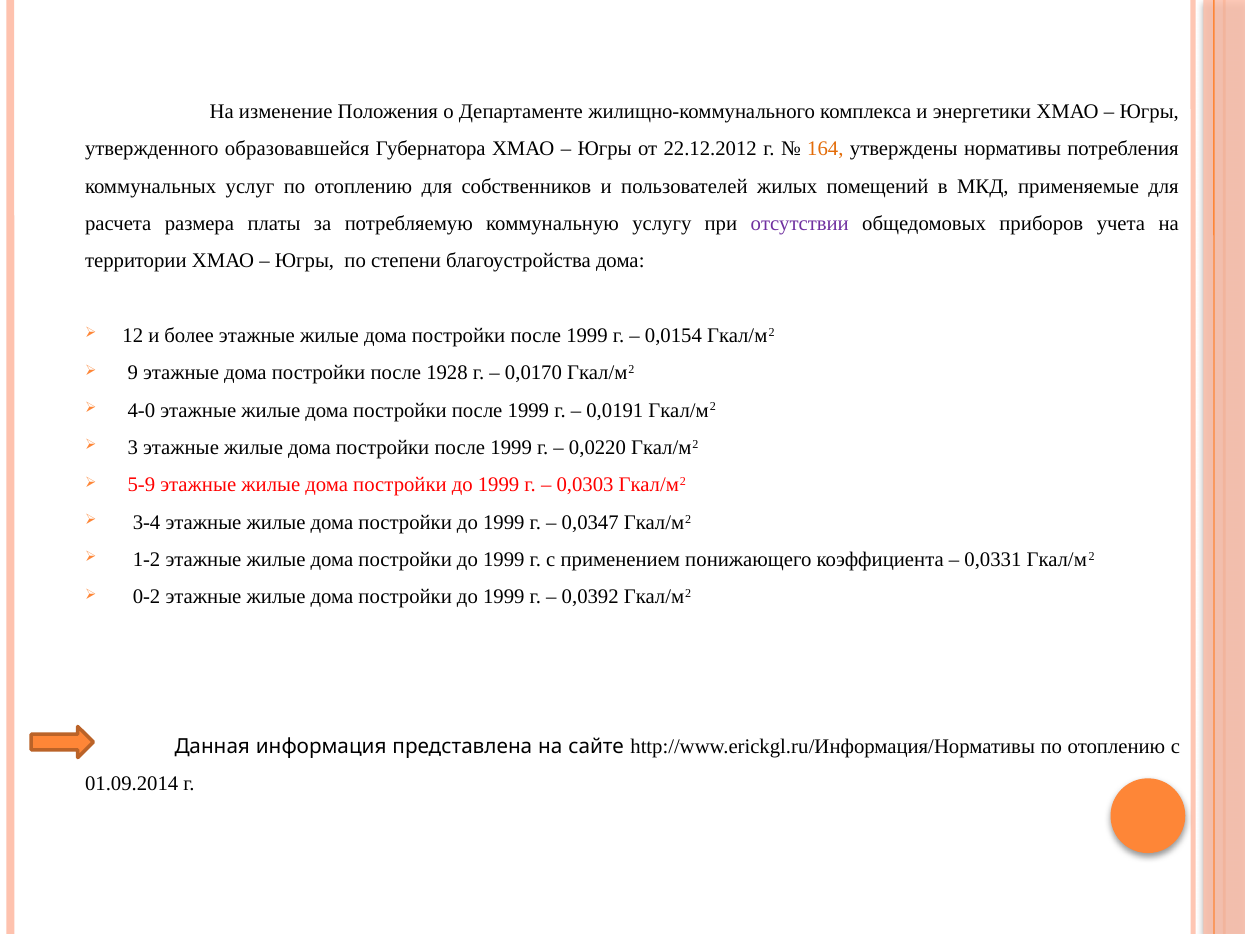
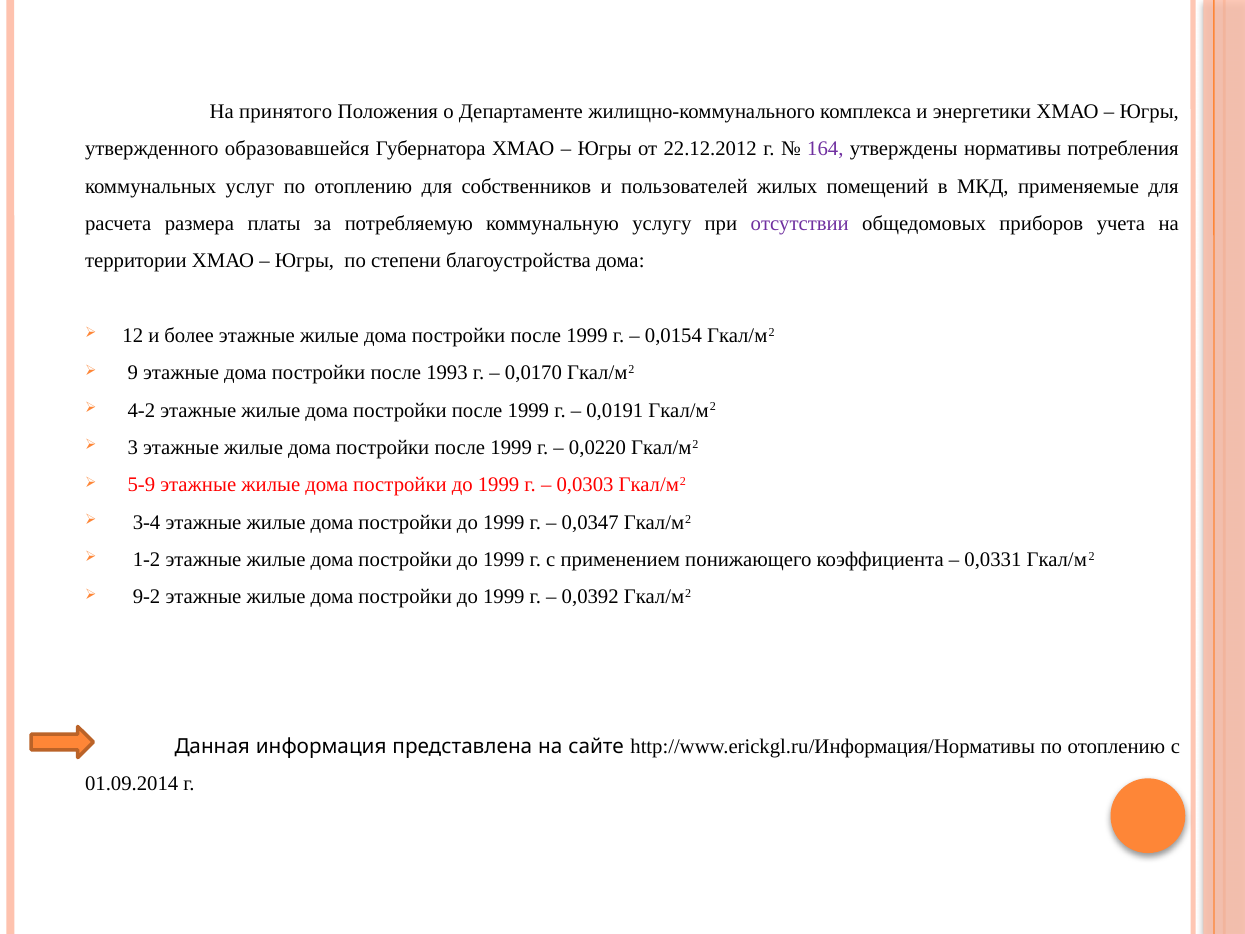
изменение: изменение -> принятого (286, 111)
164 colour: orange -> purple (825, 149)
1928: 1928 -> 1993 (447, 373)
4-0: 4-0 -> 4-2 (141, 410)
0-2: 0-2 -> 9-2 (147, 597)
